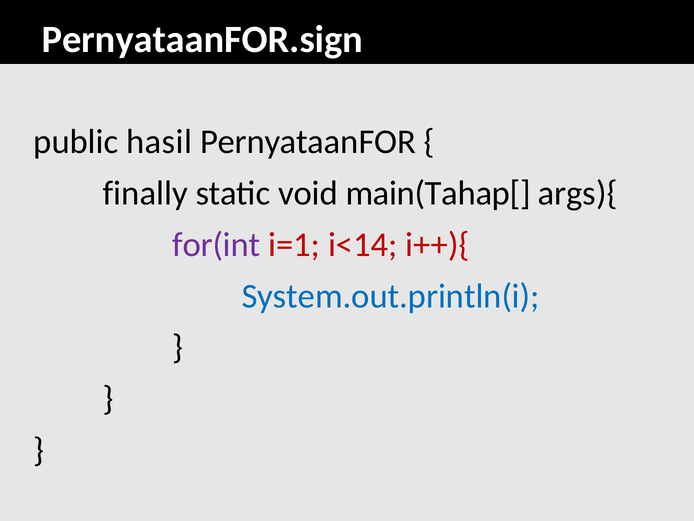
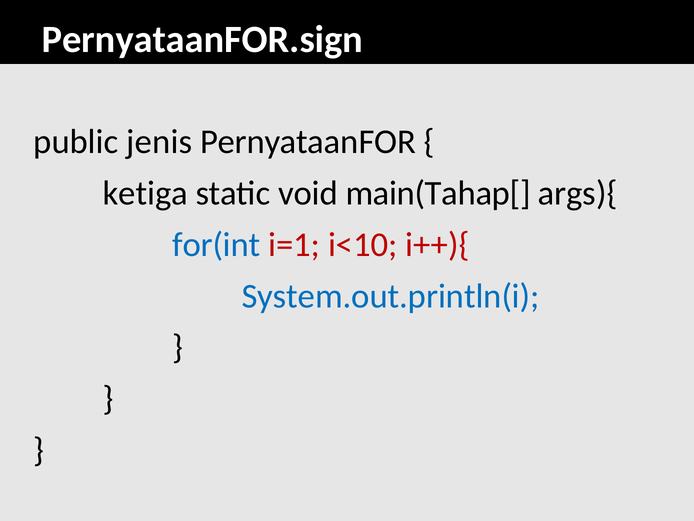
hasil: hasil -> jenis (159, 142)
finally: finally -> ketiga (145, 193)
for(int colour: purple -> blue (216, 244)
i<14: i<14 -> i<10 (363, 244)
